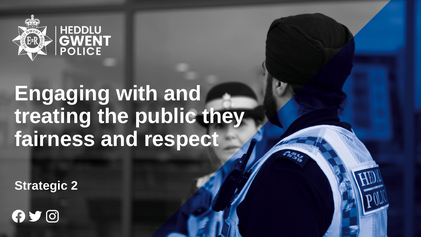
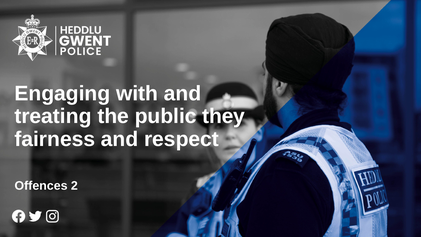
Strategic: Strategic -> Offences (41, 186)
